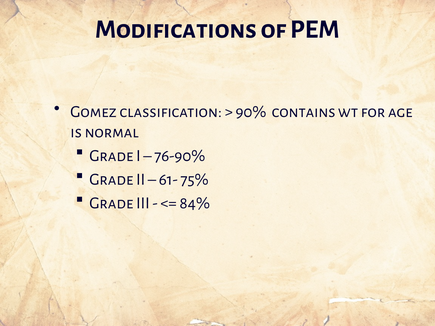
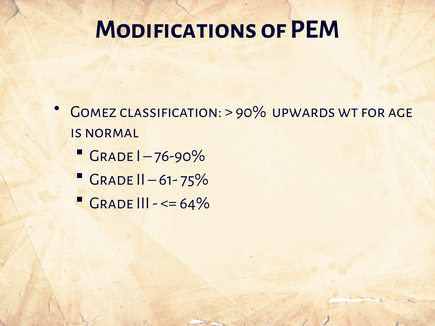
contains: contains -> upwards (304, 112)
84%: 84% -> 64% (195, 203)
